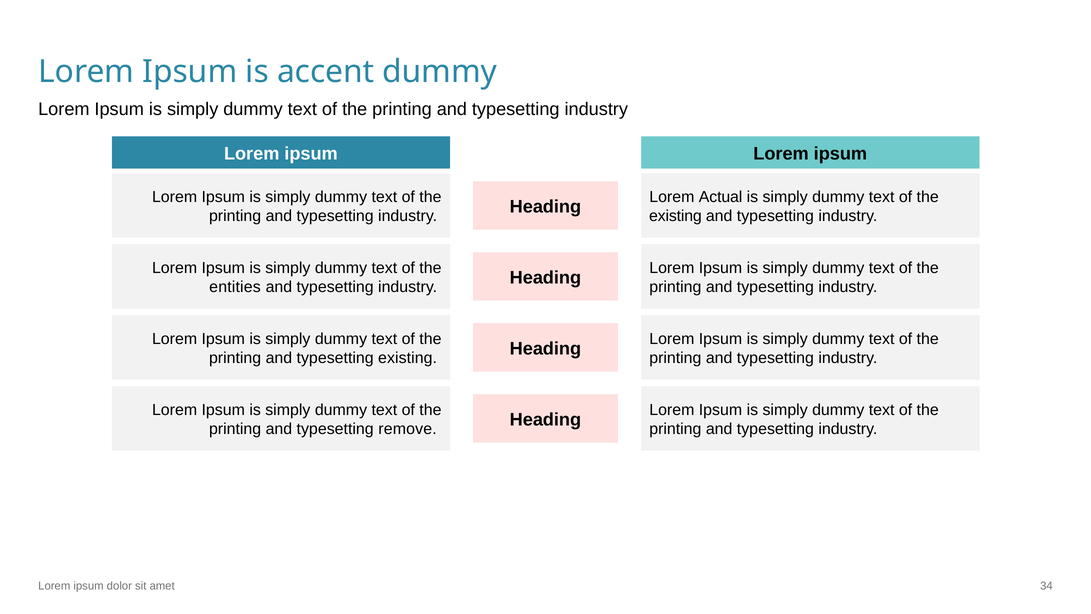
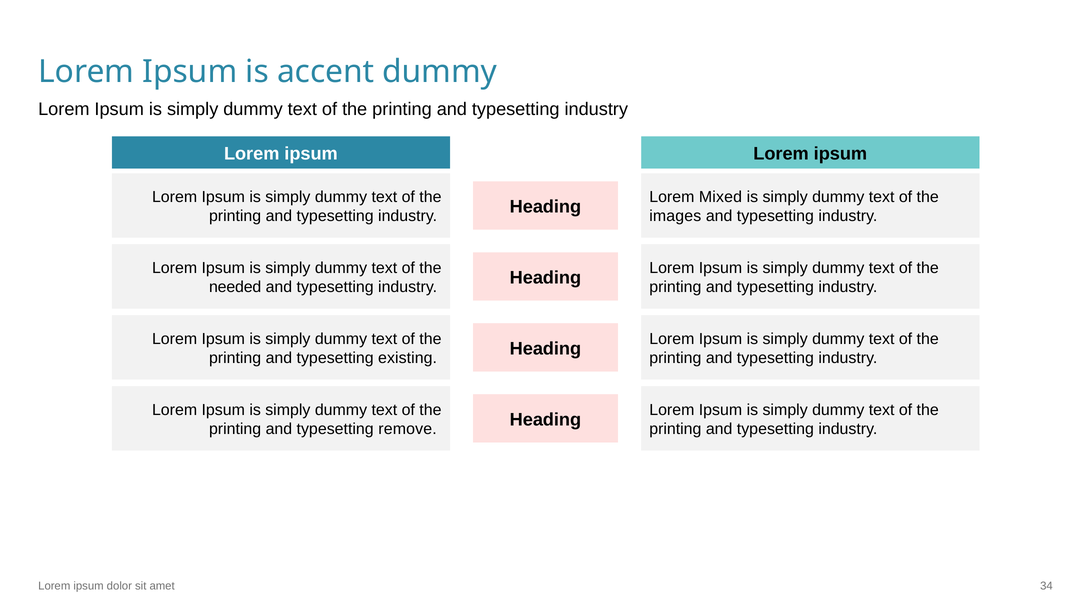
Actual: Actual -> Mixed (720, 197)
existing: existing -> images (675, 216)
entities: entities -> needed (235, 287)
